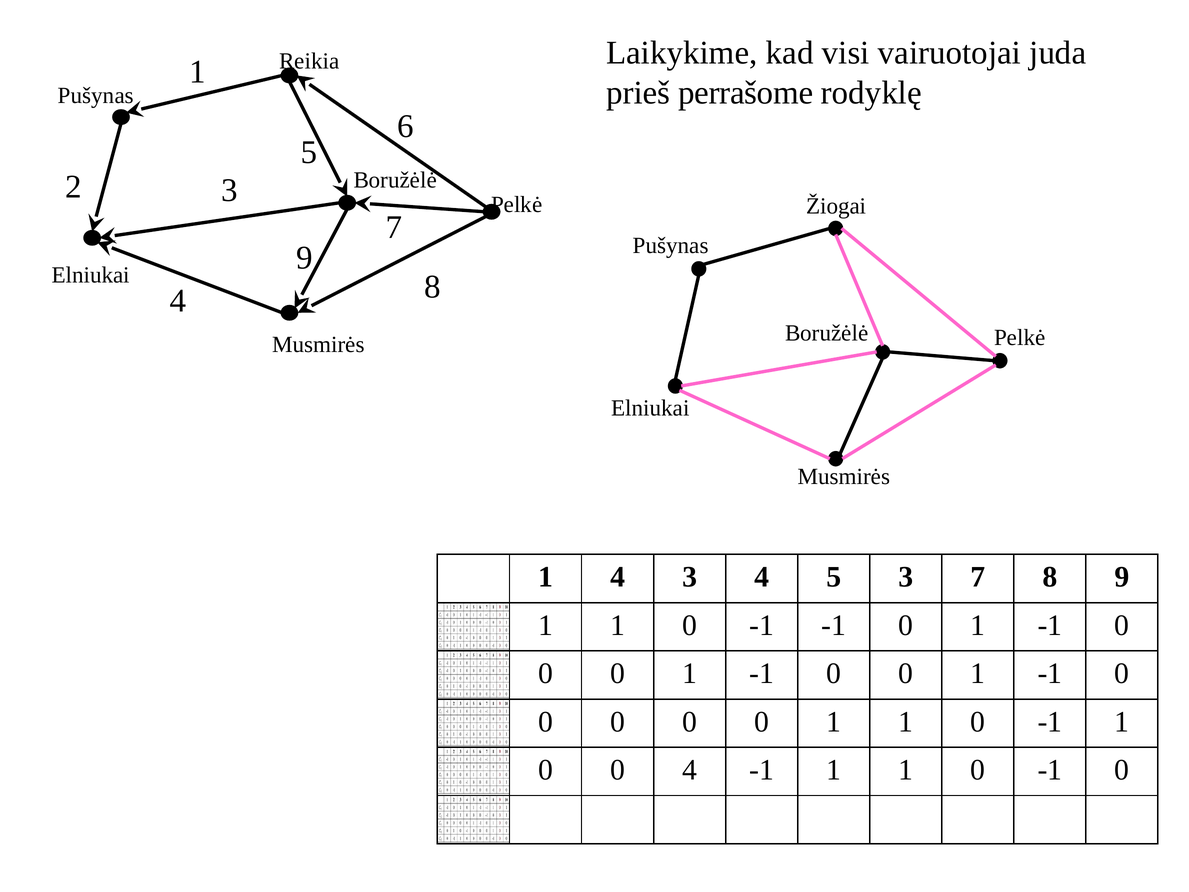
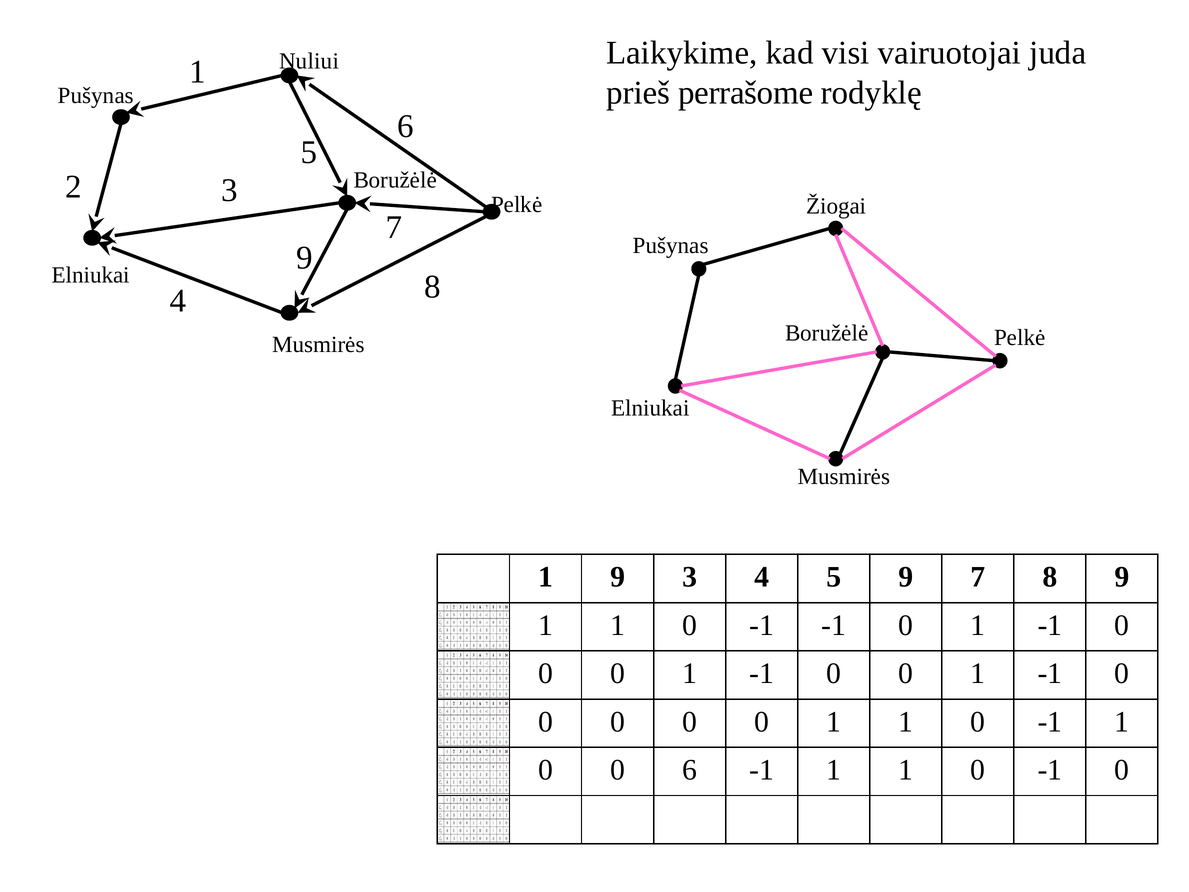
Reikia: Reikia -> Nuliui (309, 61)
1 4: 4 -> 9 (618, 577)
5 3: 3 -> 9 (906, 577)
0 4: 4 -> 6 (690, 770)
